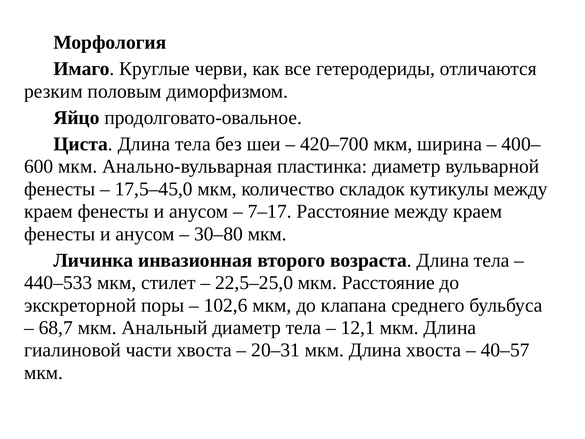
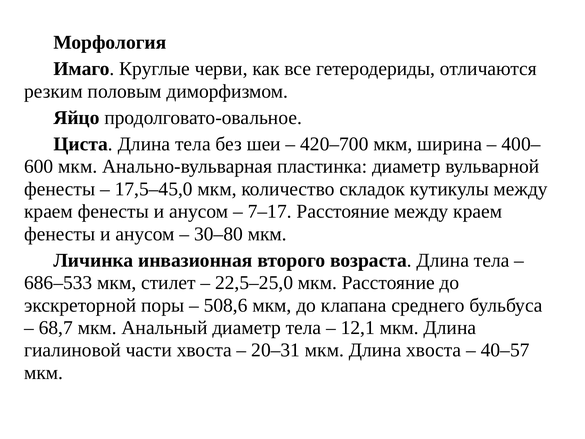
440–533: 440–533 -> 686–533 (58, 283)
102,6: 102,6 -> 508,6 (226, 305)
